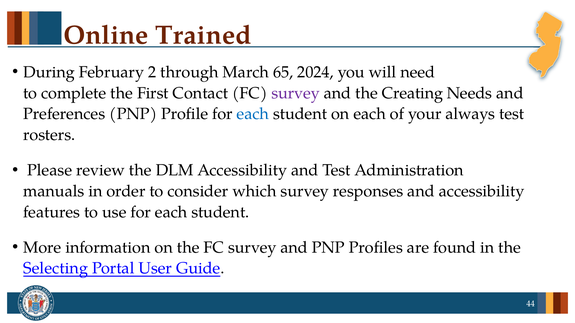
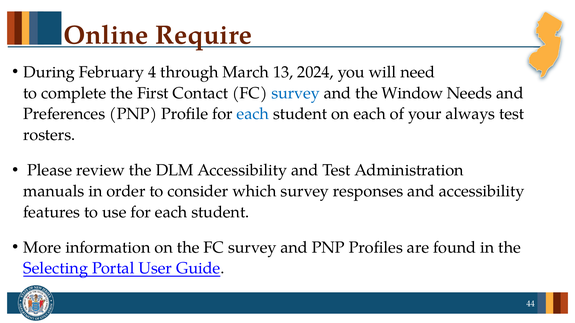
Trained: Trained -> Require (203, 35)
2: 2 -> 4 (152, 72)
65: 65 -> 13 (283, 72)
survey colour: purple -> blue (296, 93)
Creating: Creating -> Window (412, 93)
